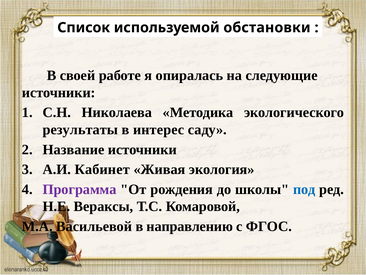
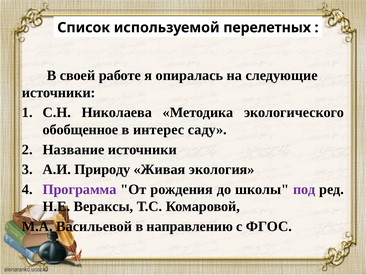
обстановки: обстановки -> перелетных (267, 28)
результаты: результаты -> обобщенное (80, 129)
Кабинет: Кабинет -> Природу (102, 169)
под colour: blue -> purple (304, 189)
